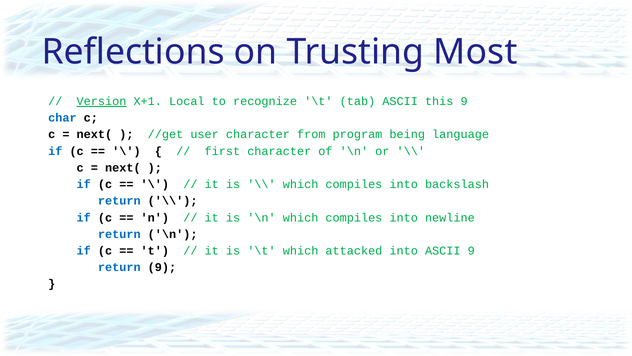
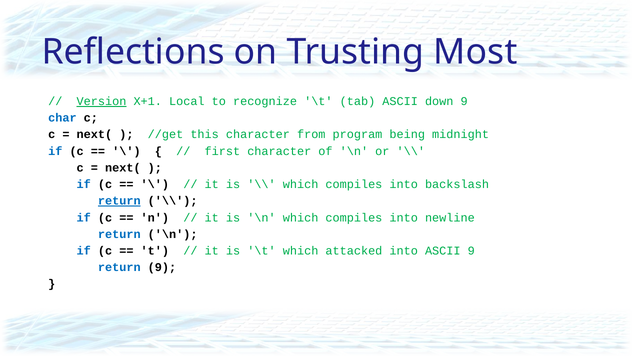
this: this -> down (439, 101)
user: user -> this (205, 134)
language: language -> midnight (461, 134)
return underline: none -> present (119, 201)
